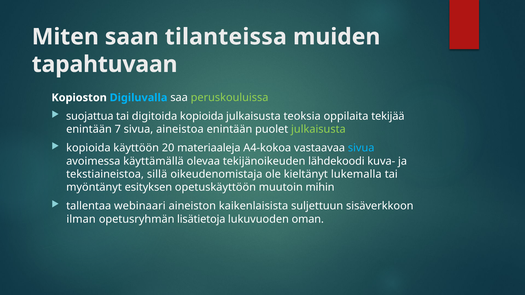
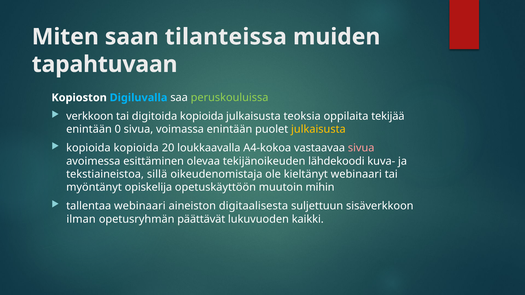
suojattua: suojattua -> verkkoon (90, 116)
7: 7 -> 0 (118, 129)
aineistoa: aineistoa -> voimassa (180, 129)
julkaisusta colour: light green -> yellow (318, 129)
kopioida käyttöön: käyttöön -> kopioida (136, 148)
materiaaleja: materiaaleja -> loukkaavalla (209, 148)
sivua colour: light blue -> pink (361, 148)
käyttämällä: käyttämällä -> esittäminen (154, 161)
kieltänyt lukemalla: lukemalla -> webinaari (356, 174)
esityksen: esityksen -> opiskelija (148, 188)
kaikenlaisista: kaikenlaisista -> digitaalisesta (253, 206)
lisätietoja: lisätietoja -> päättävät (201, 219)
oman: oman -> kaikki (308, 219)
